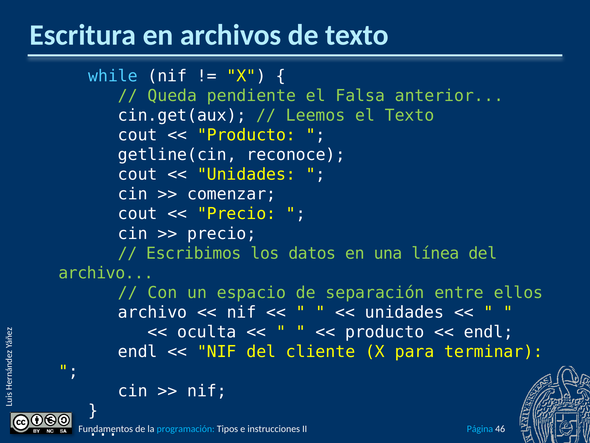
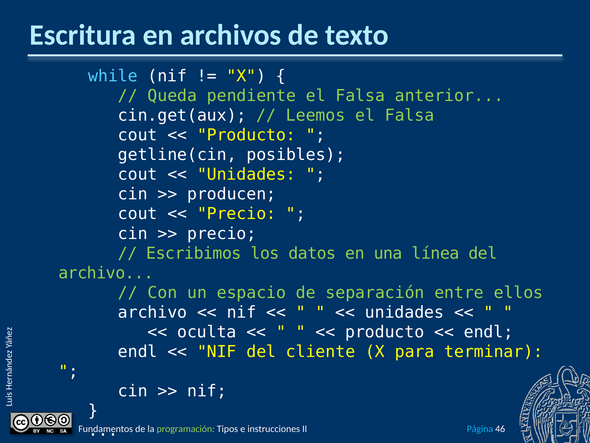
Leemos el Texto: Texto -> Falsa (410, 115)
reconoce: reconoce -> posibles (296, 155)
comenzar: comenzar -> producen (232, 194)
programación colour: light blue -> light green (186, 428)
